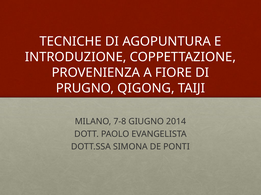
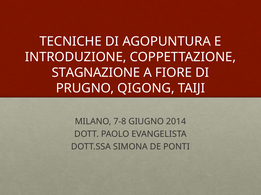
PROVENIENZA: PROVENIENZA -> STAGNAZIONE (96, 73)
